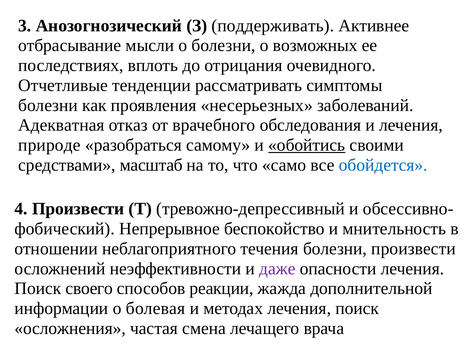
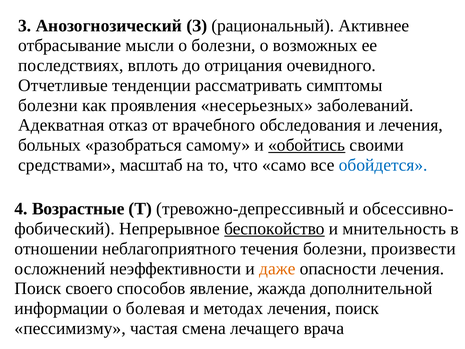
поддерживать: поддерживать -> рациональный (273, 26)
природе: природе -> больных (50, 145)
4 Произвести: Произвести -> Возрастные (78, 209)
беспокойство underline: none -> present (274, 229)
даже colour: purple -> orange (277, 268)
реакции: реакции -> явление (221, 288)
осложнения: осложнения -> пессимизму (70, 328)
